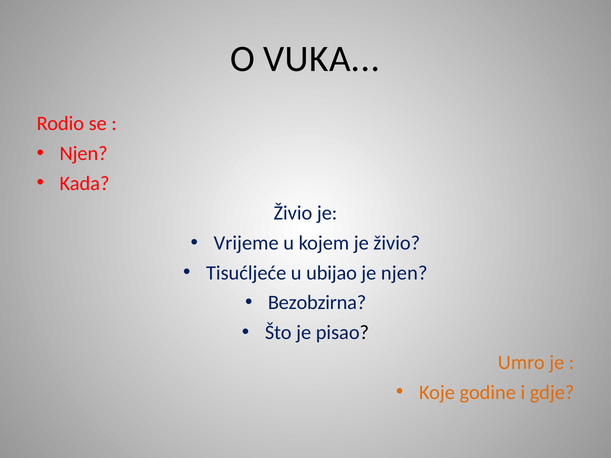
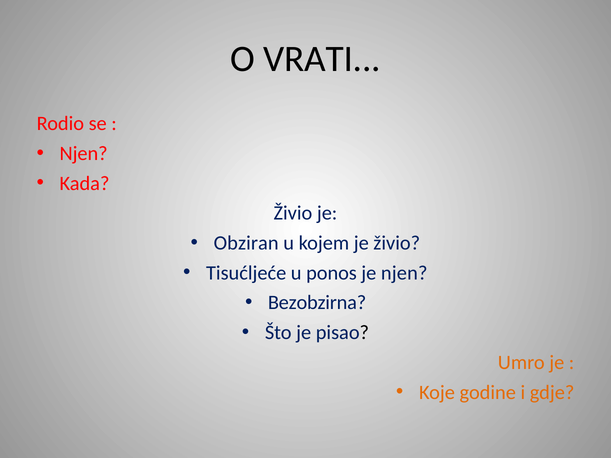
VUKA: VUKA -> VRATI (322, 59)
Vrijeme: Vrijeme -> Obziran (246, 243)
ubijao: ubijao -> ponos (332, 273)
